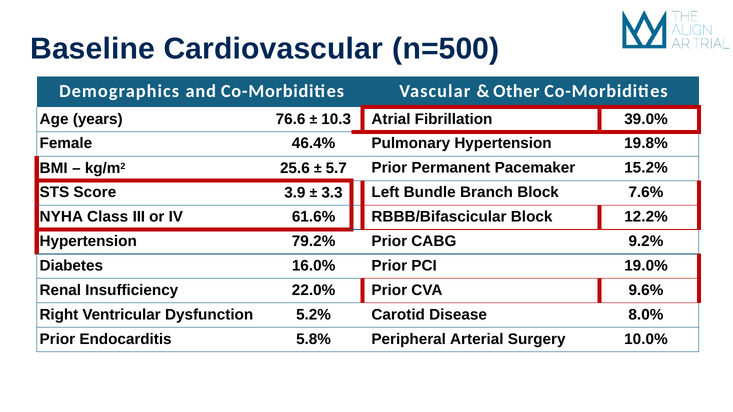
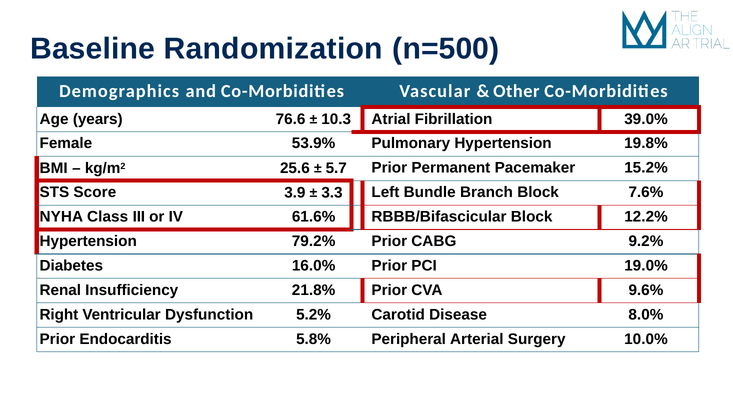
Cardiovascular: Cardiovascular -> Randomization (273, 49)
46.4%: 46.4% -> 53.9% (314, 144)
22.0%: 22.0% -> 21.8% (314, 290)
